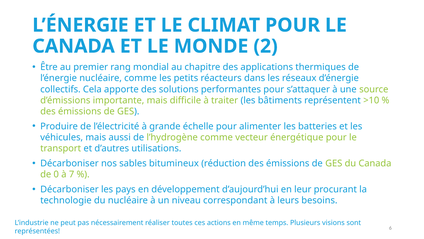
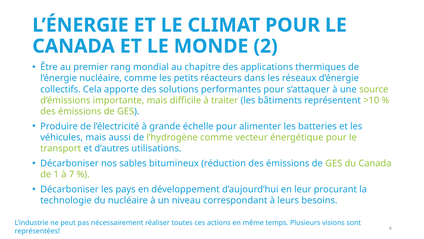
0: 0 -> 1 (56, 174)
